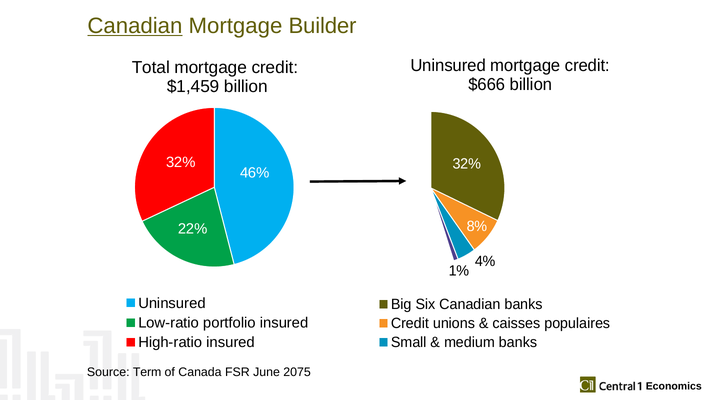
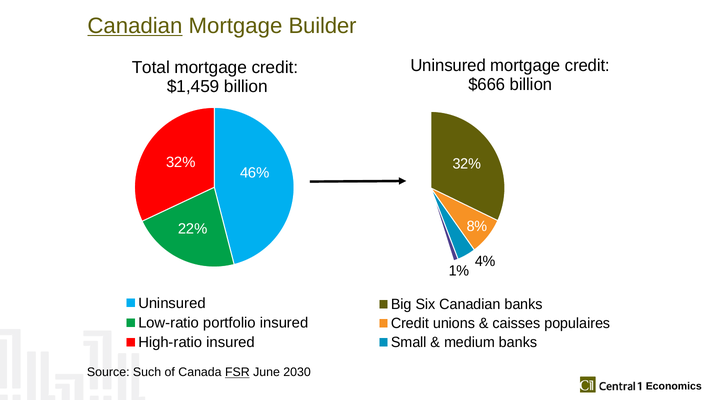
Term: Term -> Such (147, 372)
FSR underline: none -> present (237, 372)
2075: 2075 -> 2030 (297, 372)
